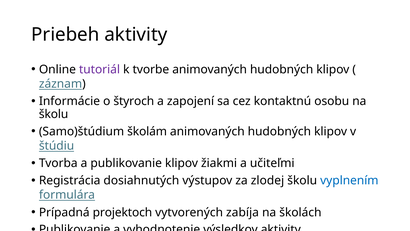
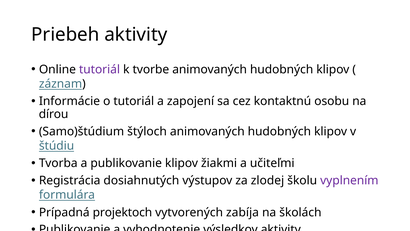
o štyroch: štyroch -> tutoriál (134, 101)
školu: školu -> dírou (54, 114)
školám: školám -> štýloch (147, 131)
vyplnením colour: blue -> purple (349, 180)
